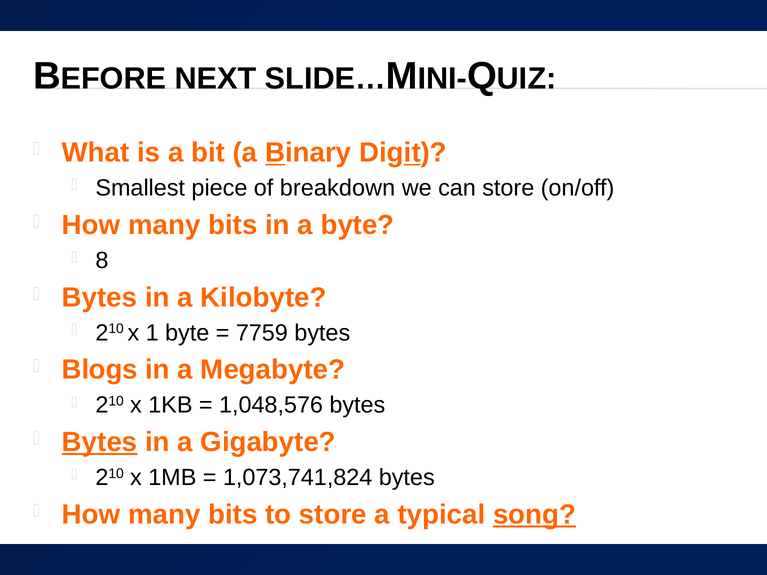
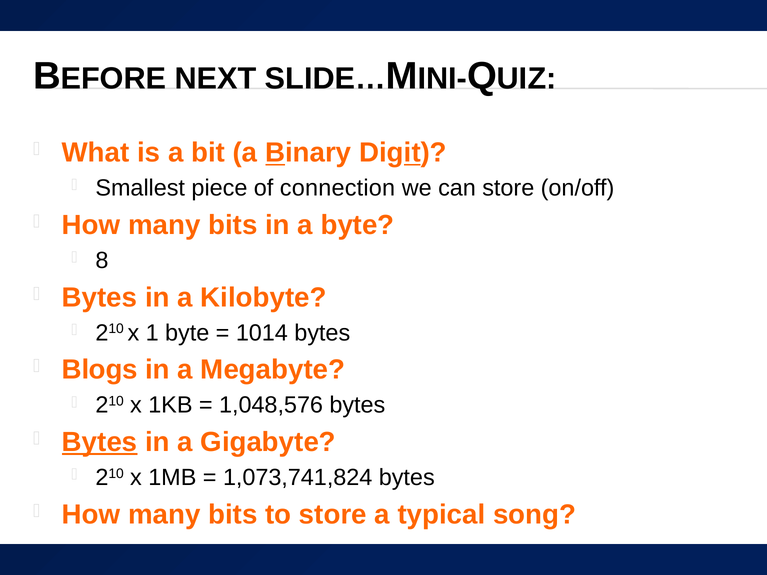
breakdown: breakdown -> connection (337, 188)
7759: 7759 -> 1014 (262, 333)
song underline: present -> none (535, 515)
